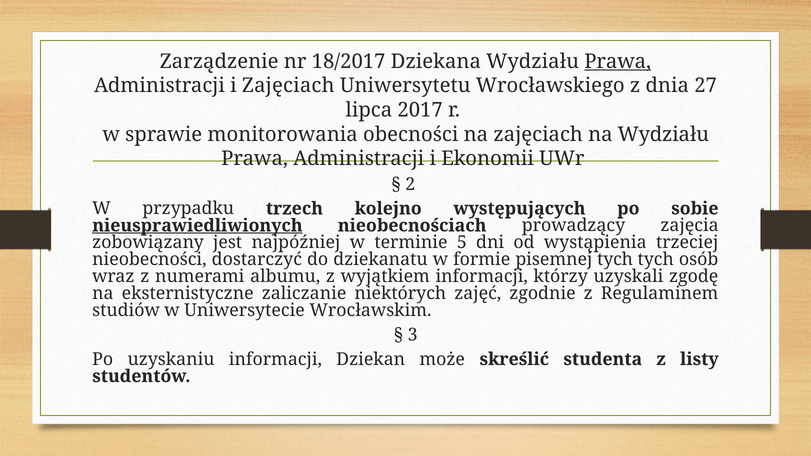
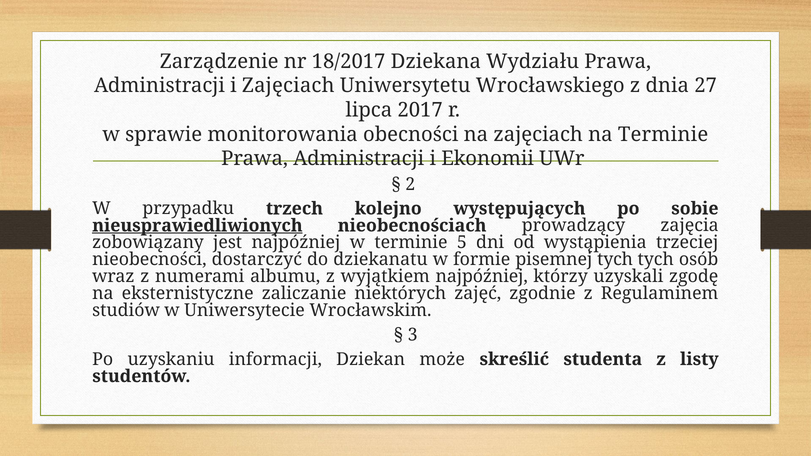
Prawa underline: present -> none (618, 61)
na Wydziału: Wydziału -> Terminie (663, 134)
wyjątkiem informacji: informacji -> najpóźniej (482, 277)
